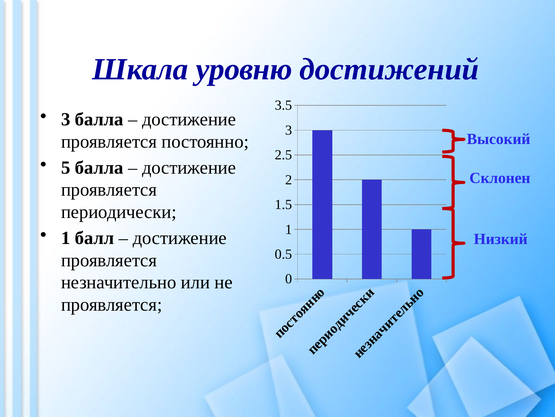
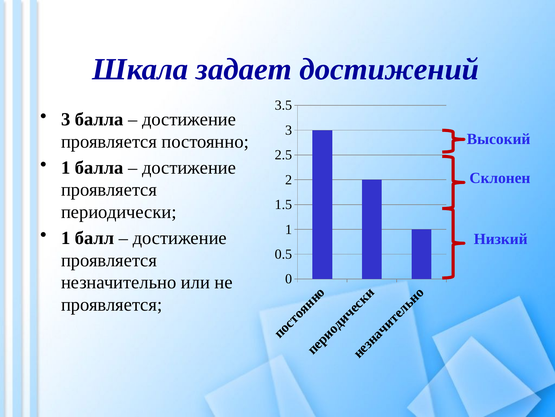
уровню: уровню -> задает (244, 69)
5: 5 -> 1 (66, 167)
